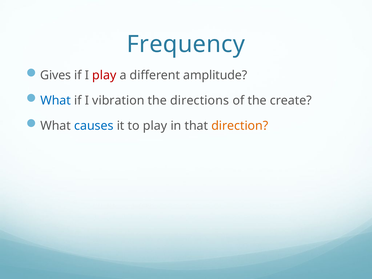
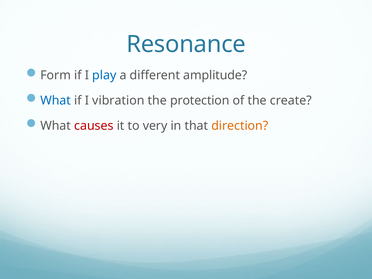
Frequency: Frequency -> Resonance (186, 44)
Gives: Gives -> Form (56, 75)
play colour: red -> blue (104, 75)
directions: directions -> protection (200, 100)
causes colour: blue -> red (94, 126)
to play: play -> very (155, 126)
